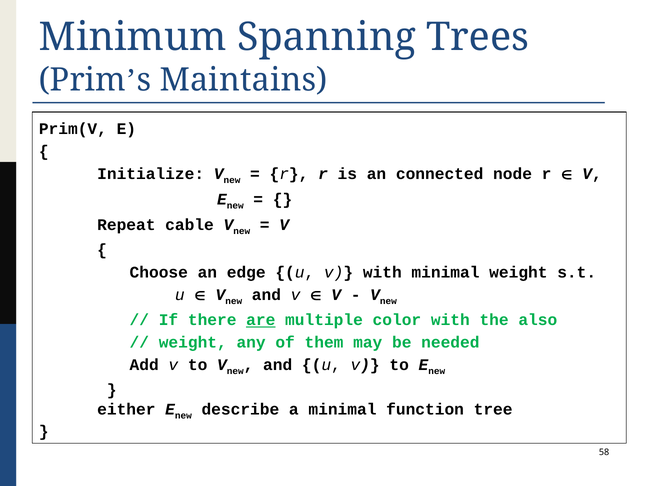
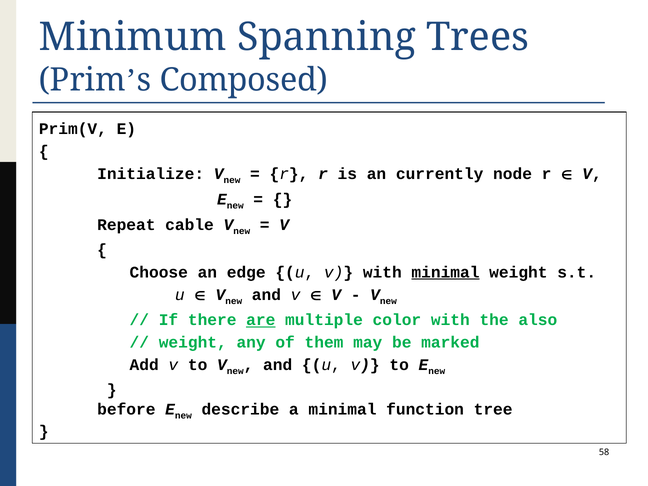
Maintains: Maintains -> Composed (244, 80)
connected: connected -> currently (440, 174)
minimal underline: none -> present (446, 272)
needed: needed -> marked (450, 342)
either: either -> before (126, 409)
